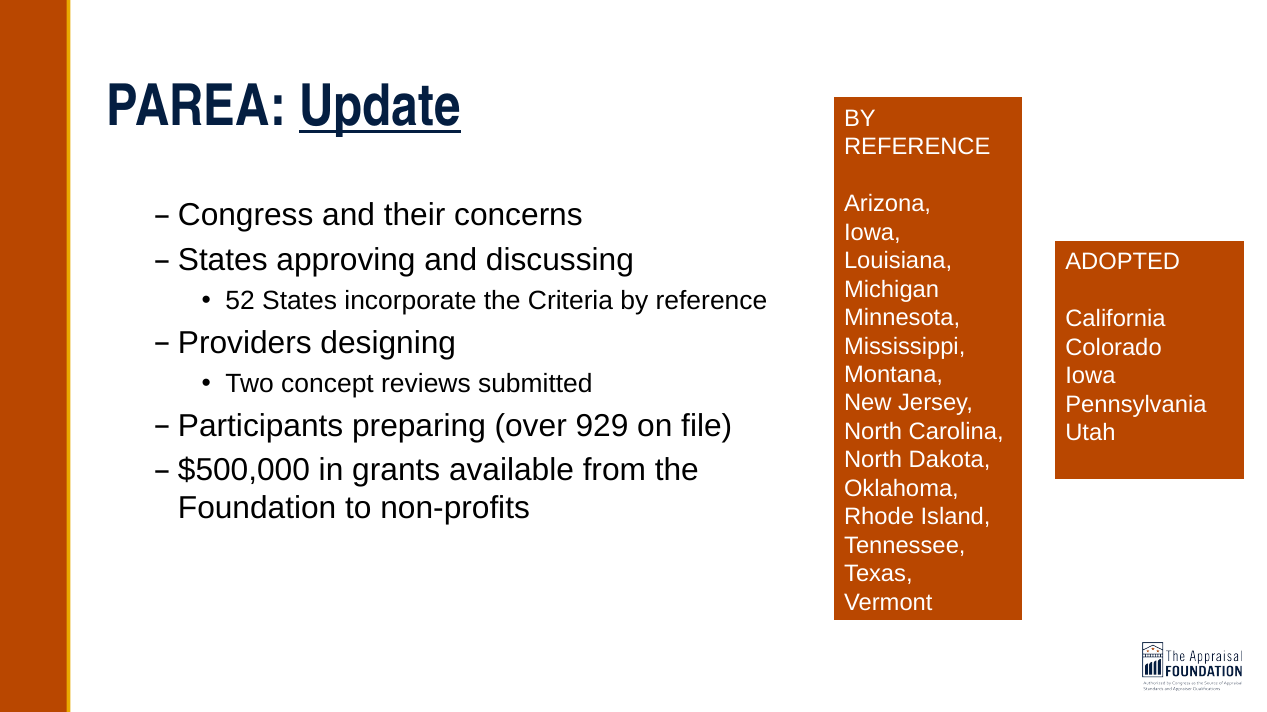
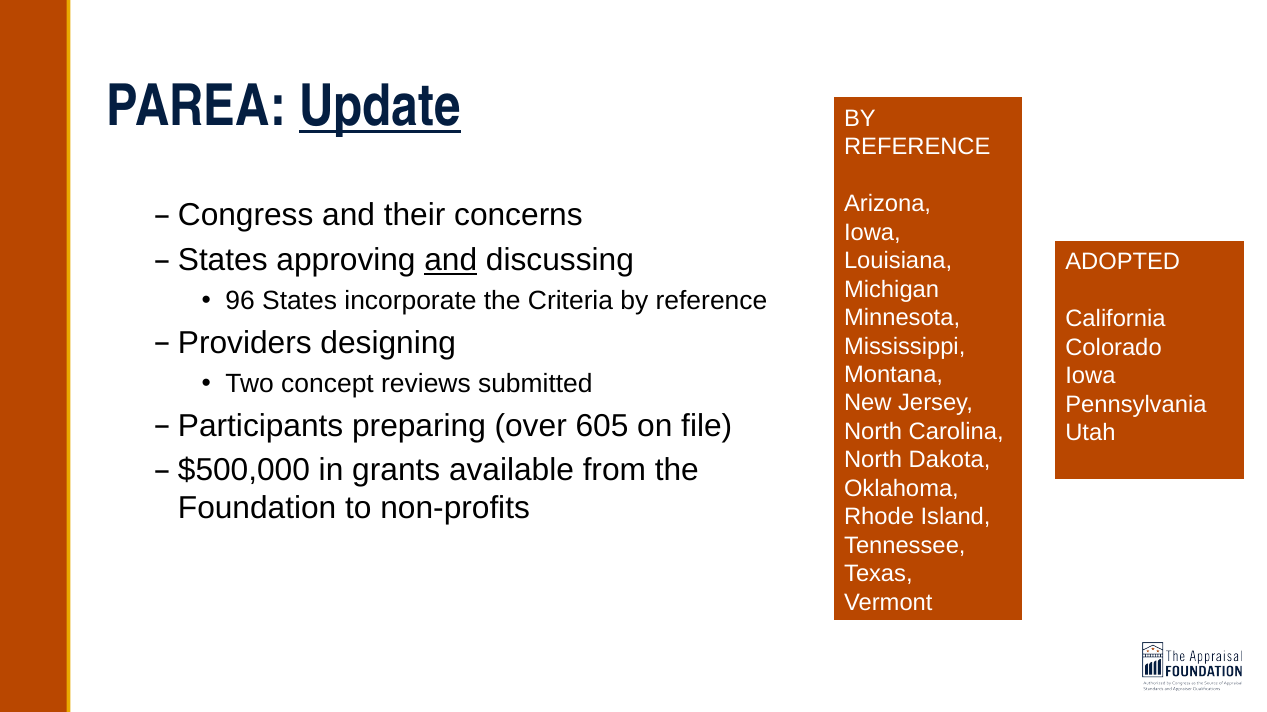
and underline: none -> present (451, 260)
52: 52 -> 96 (240, 301)
929: 929 -> 605 (602, 426)
